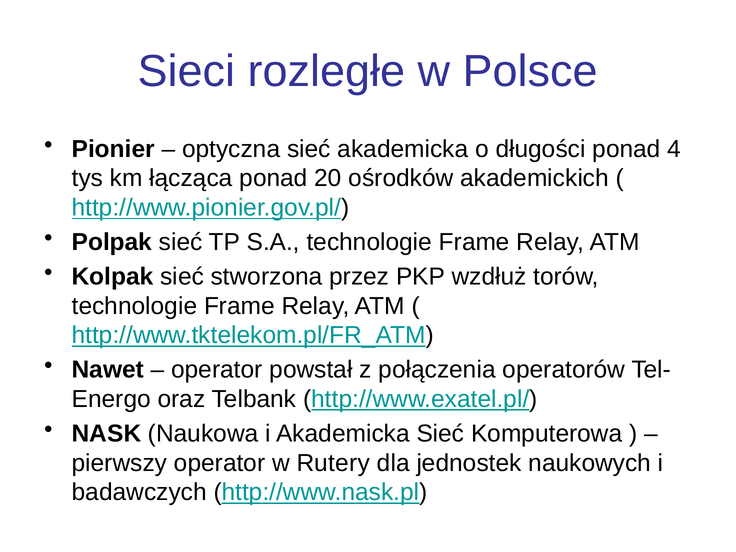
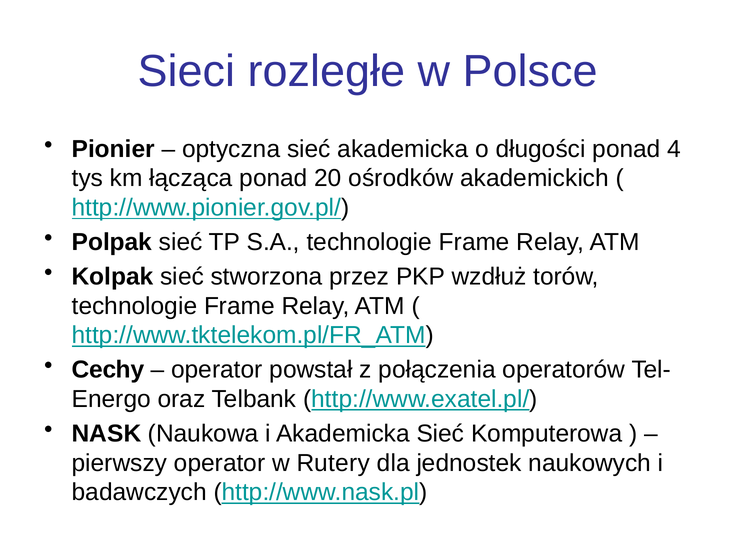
Nawet: Nawet -> Cechy (108, 370)
